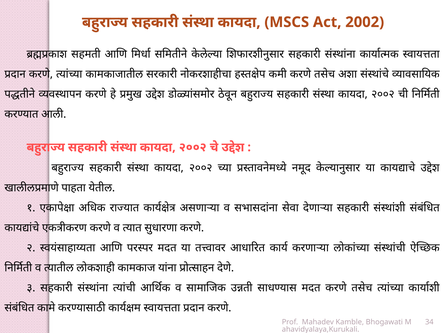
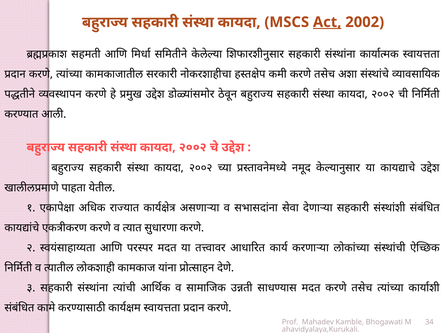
Act underline: none -> present (327, 22)
